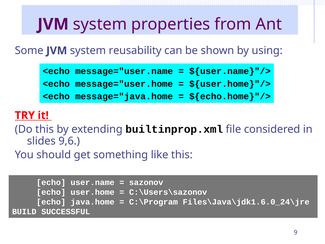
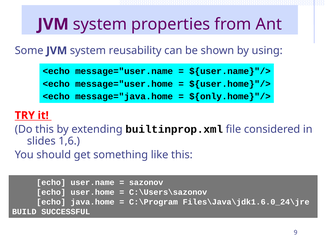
${echo.home}"/>: ${echo.home}"/> -> ${only.home}"/> (230, 96)
9,6: 9,6 -> 1,6 (69, 141)
